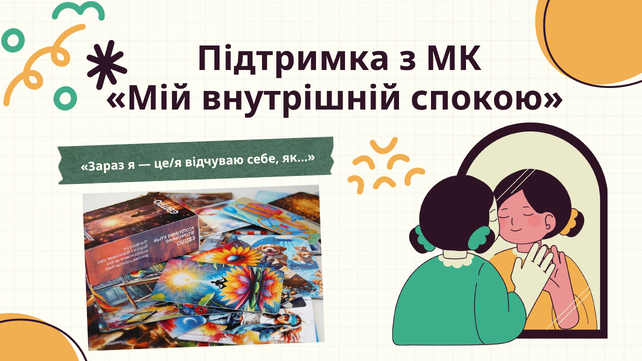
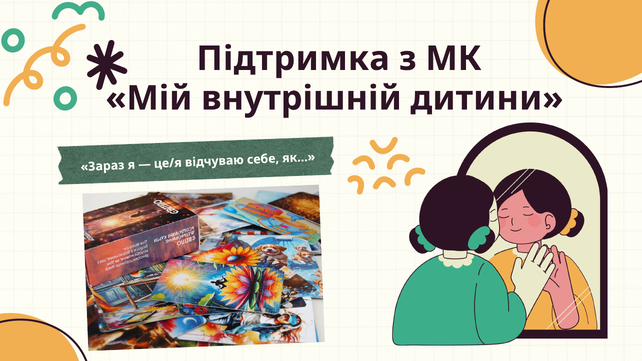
спокою: спокою -> дитини (487, 98)
